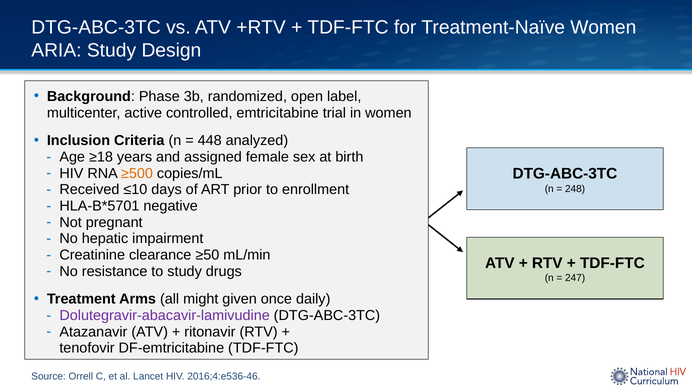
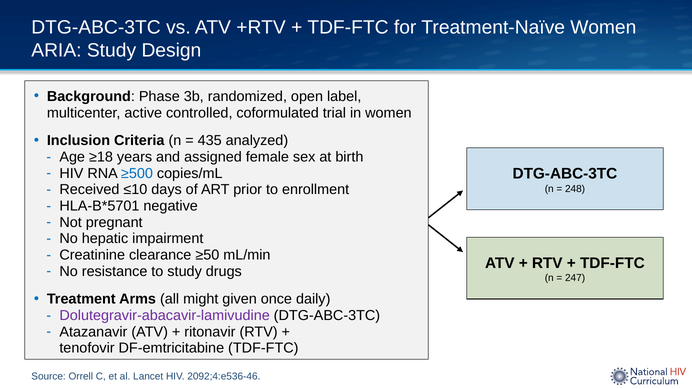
emtricitabine: emtricitabine -> coformulated (278, 113)
448: 448 -> 435 (210, 141)
≥500 colour: orange -> blue (137, 173)
2016;4:e536-46: 2016;4:e536-46 -> 2092;4:e536-46 (224, 377)
